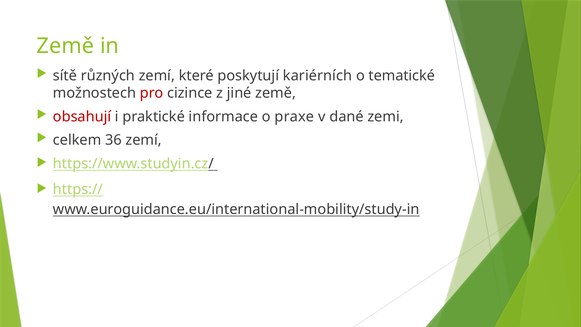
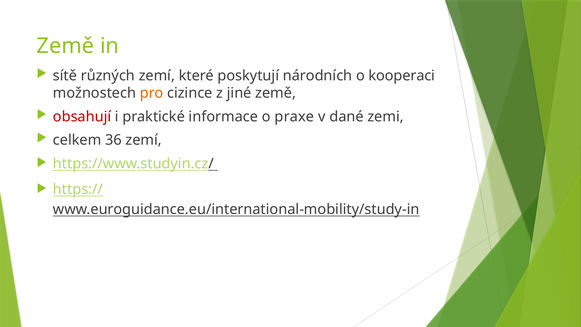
kariérních: kariérních -> národních (318, 76)
tematické: tematické -> kooperaci (402, 76)
pro colour: red -> orange (152, 93)
